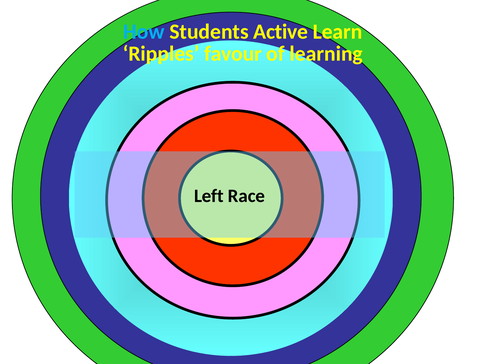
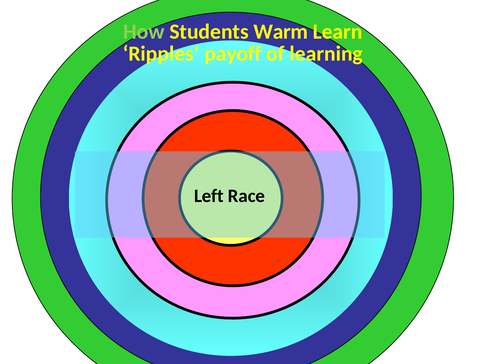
How colour: light blue -> light green (144, 32)
Active: Active -> Warm (281, 32)
favour: favour -> payoff (233, 54)
